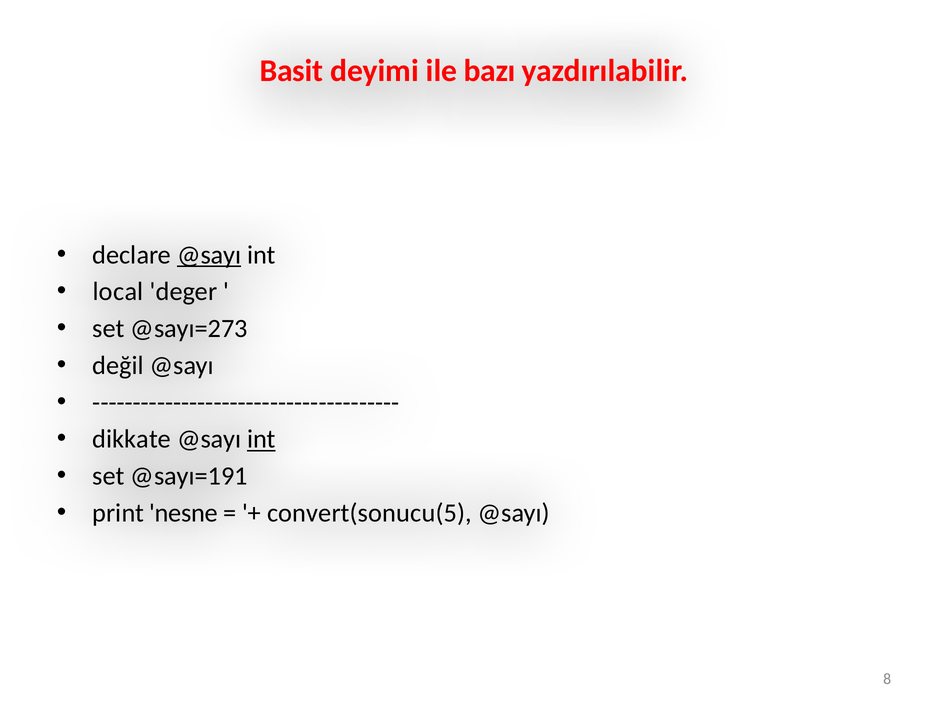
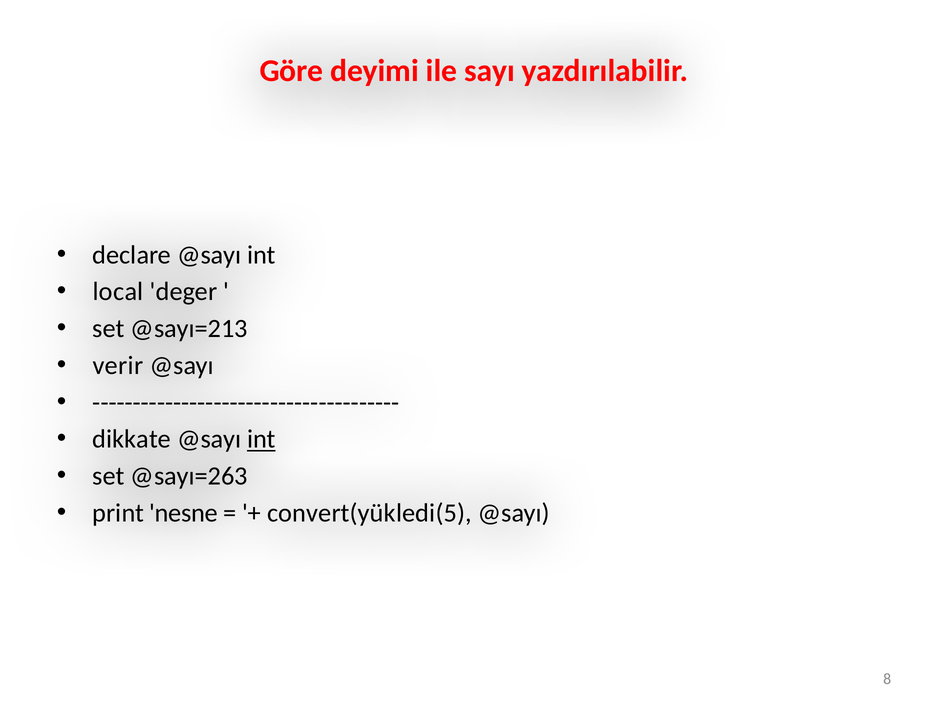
Basit: Basit -> Göre (291, 71)
bazı: bazı -> sayı (490, 71)
@sayı underline: present -> none (209, 255)
@sayı=273: @sayı=273 -> @sayı=213 (189, 329)
değil: değil -> verir (118, 365)
@sayı=191: @sayı=191 -> @sayı=263 (189, 476)
convert(sonucu(5: convert(sonucu(5 -> convert(yükledi(5 (369, 513)
